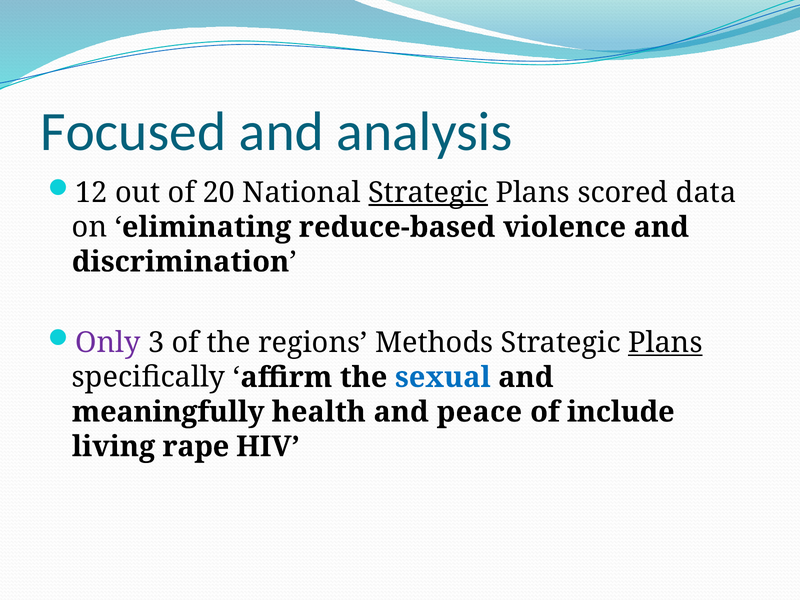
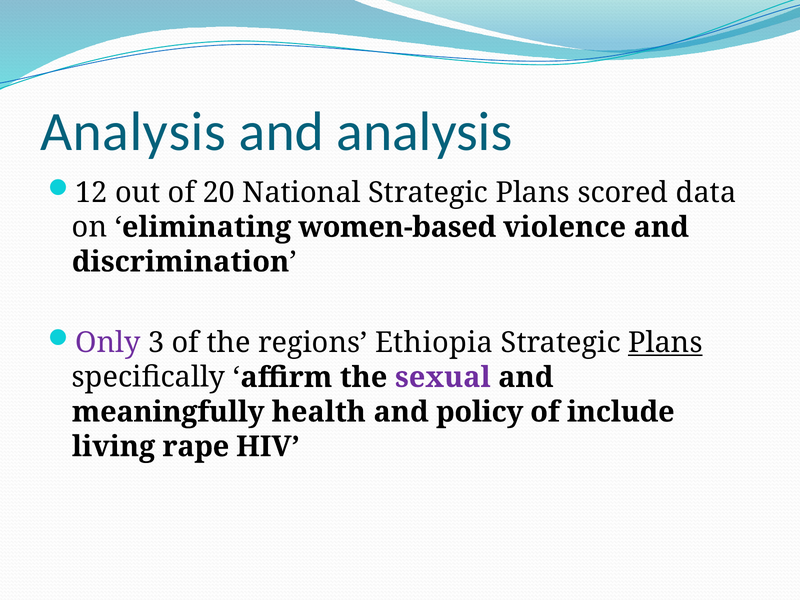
Focused: Focused -> Analysis (133, 132)
Strategic underline: present -> none (428, 193)
reduce-based: reduce-based -> women-based (397, 227)
Methods: Methods -> Ethiopia (434, 343)
sexual colour: blue -> purple (443, 377)
peace: peace -> policy (480, 412)
